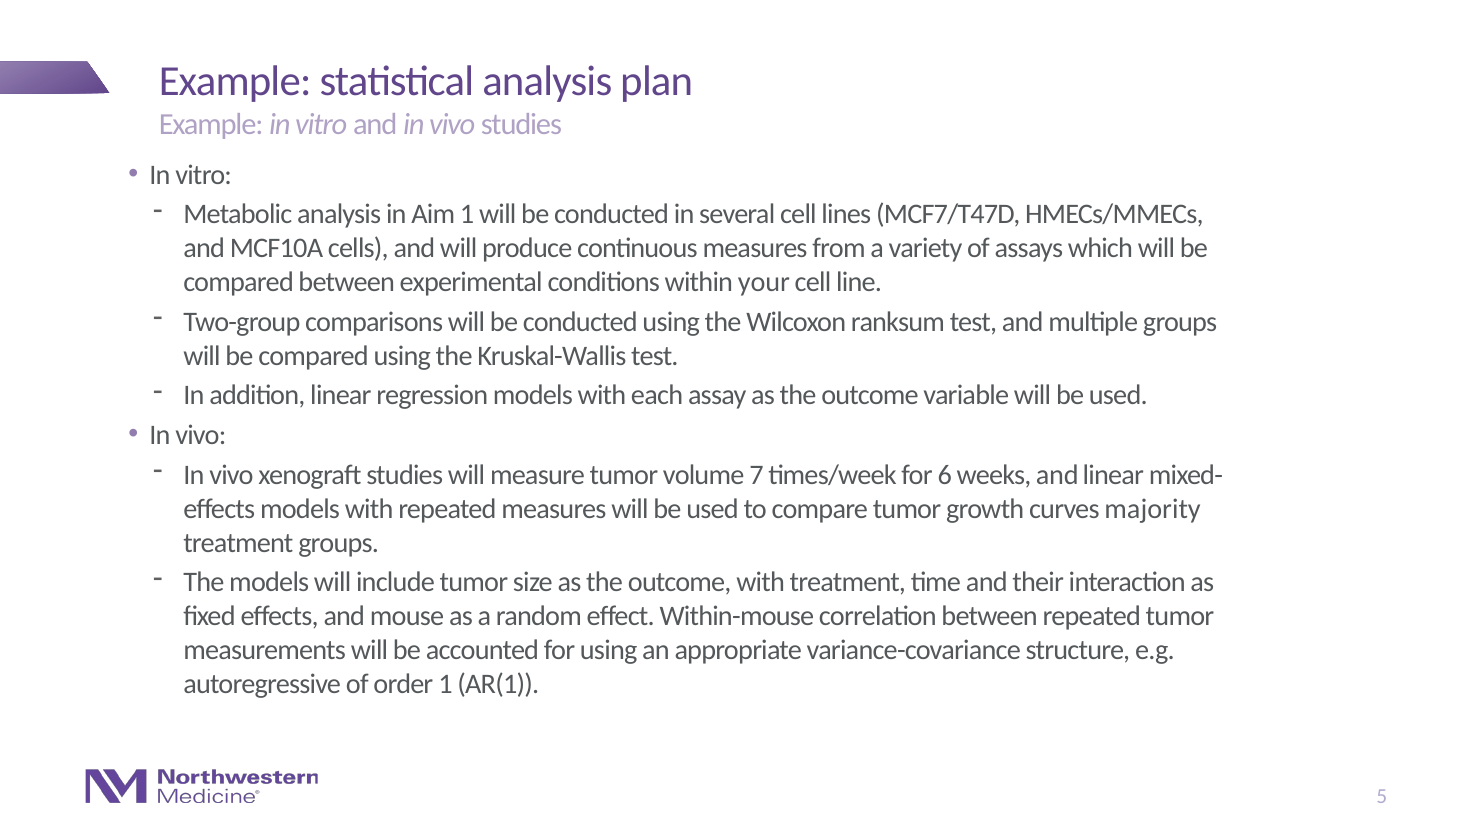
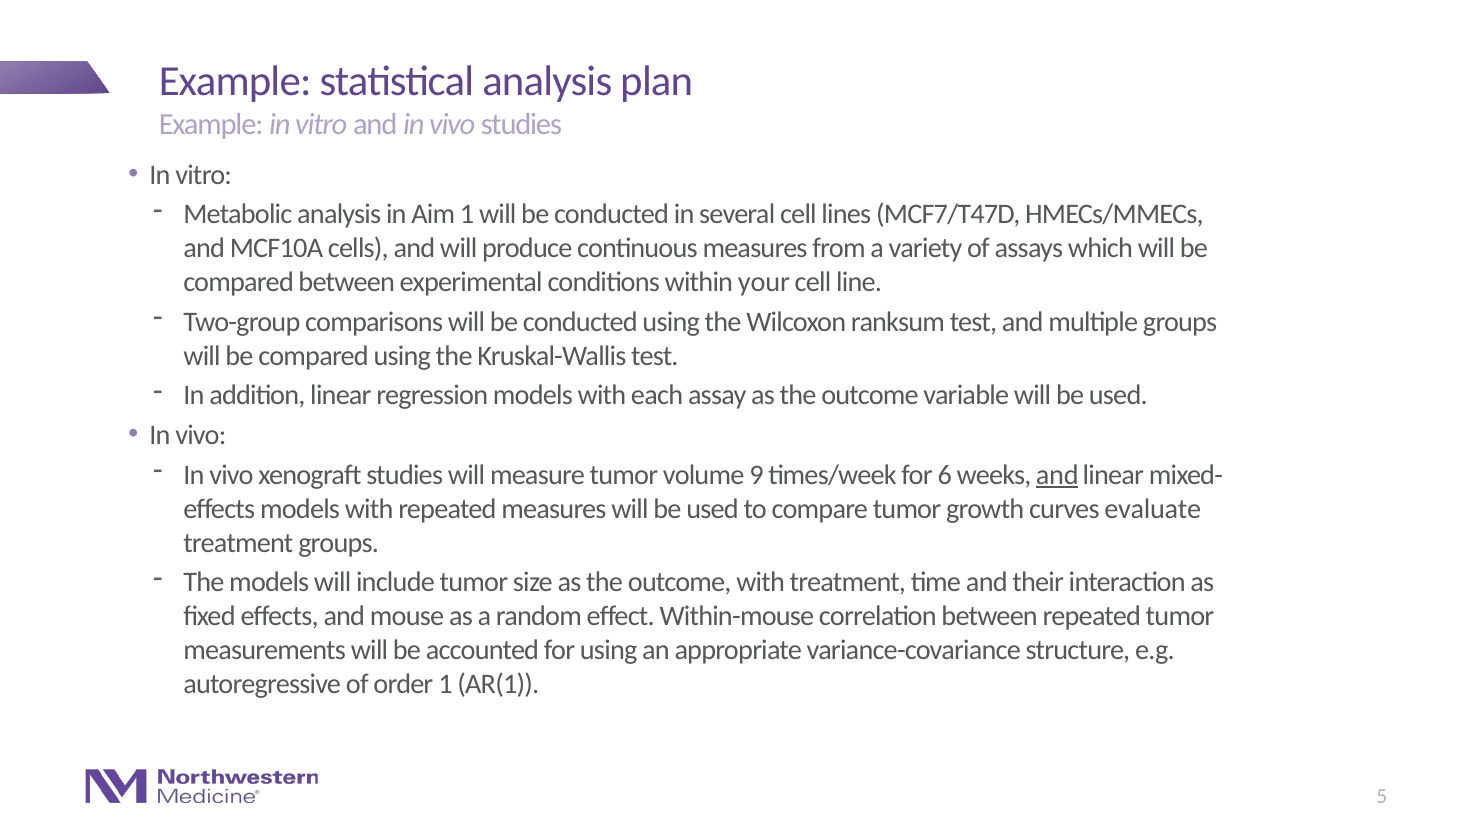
7: 7 -> 9 (756, 475)
and underline: none -> present (1057, 475)
majority: majority -> evaluate (1153, 509)
